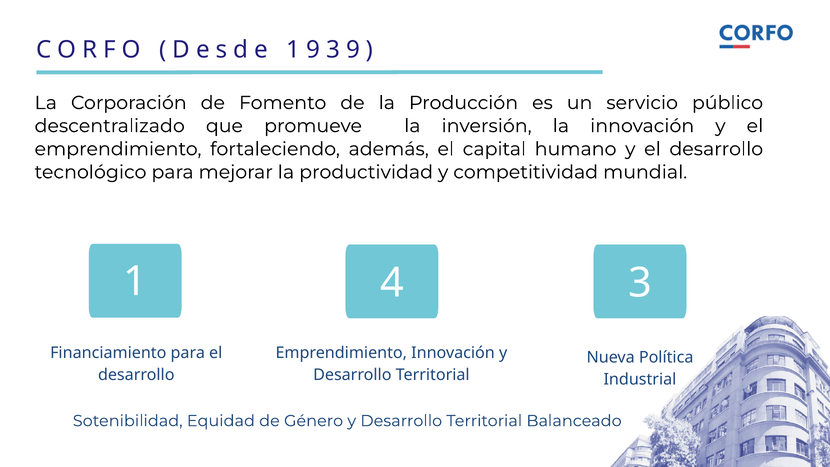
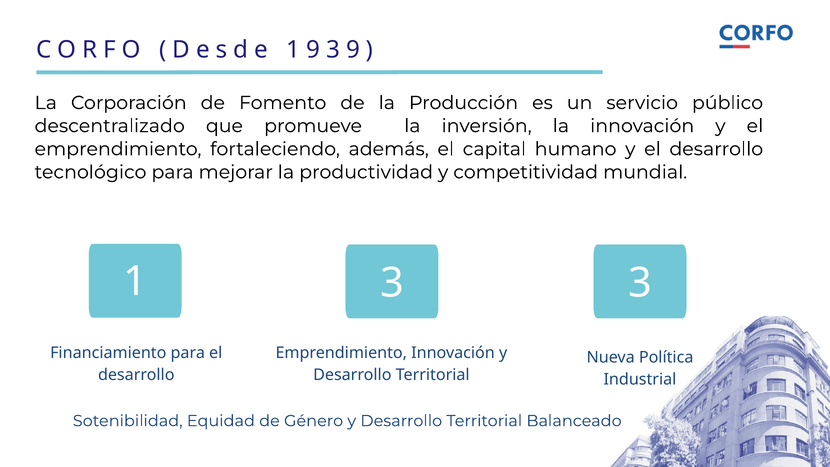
1 4: 4 -> 3 (392, 283)
